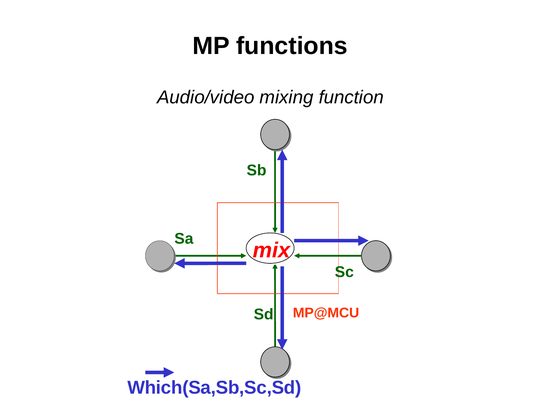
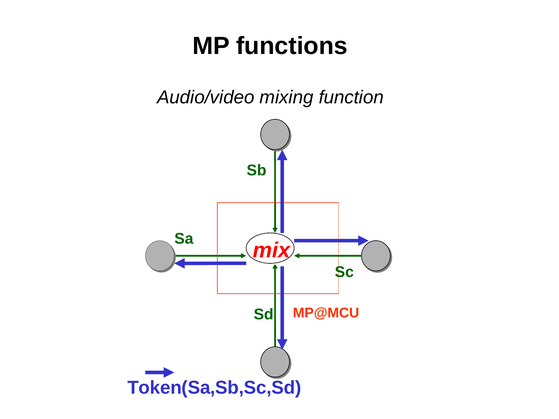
Which(Sa,Sb,Sc,Sd: Which(Sa,Sb,Sc,Sd -> Token(Sa,Sb,Sc,Sd (214, 388)
